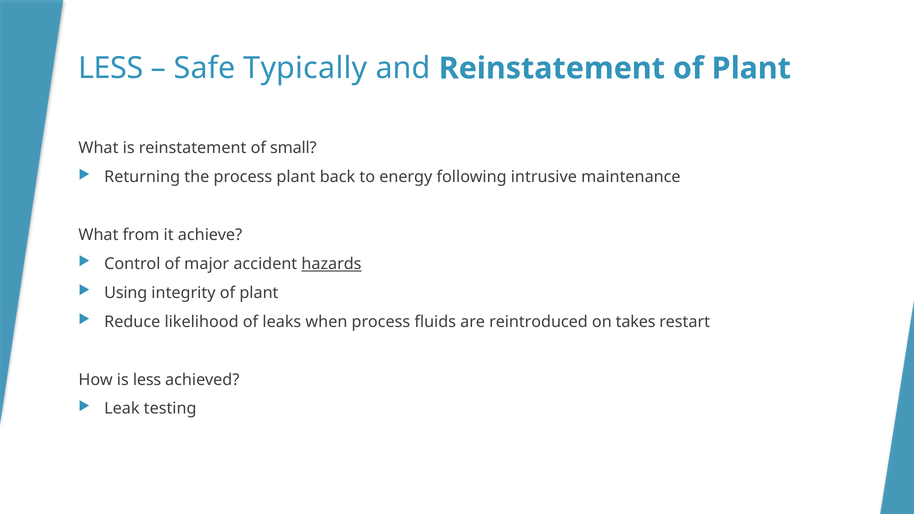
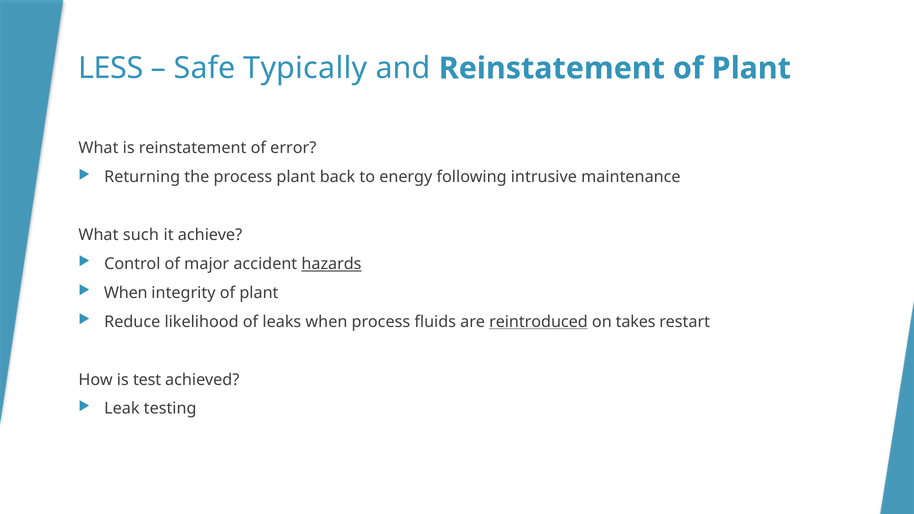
small: small -> error (293, 148)
from: from -> such (141, 235)
Using: Using -> When (126, 293)
reintroduced underline: none -> present (538, 322)
is less: less -> test (147, 380)
